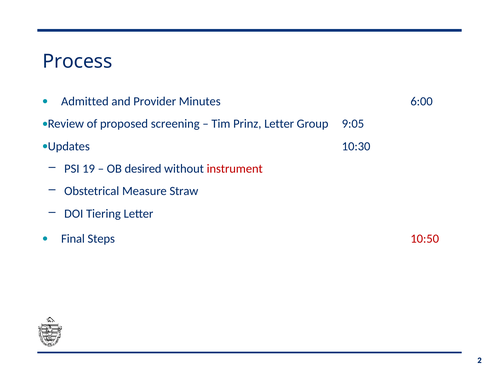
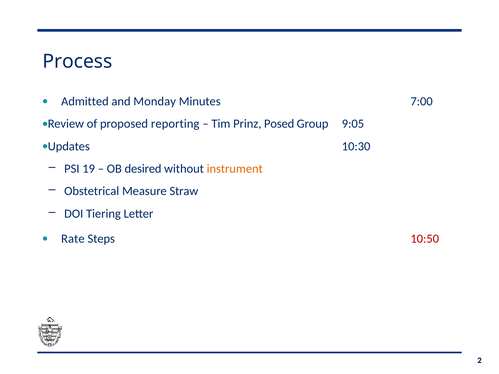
Provider: Provider -> Monday (155, 101)
6:00: 6:00 -> 7:00 (422, 101)
screening: screening -> reporting (175, 124)
Prinz Letter: Letter -> Posed (279, 124)
instrument colour: red -> orange (235, 169)
Final: Final -> Rate (73, 239)
